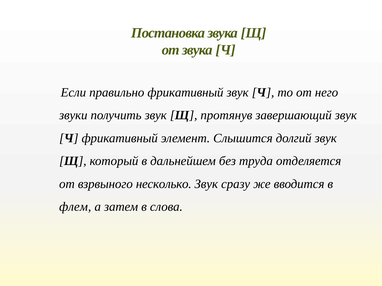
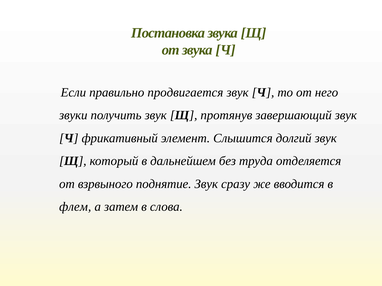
правильно фрикативный: фрикативный -> продвигается (185, 93)
несколько: несколько -> поднятие (164, 184)
